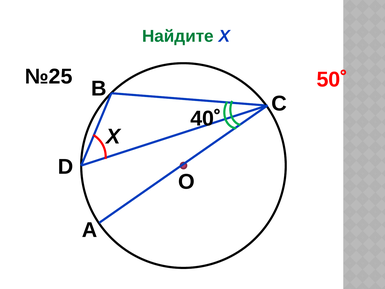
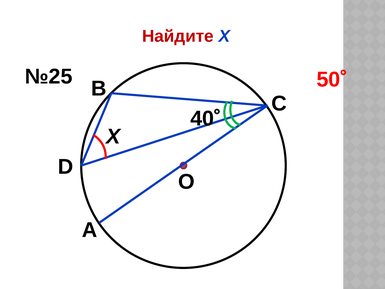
Найдите colour: green -> red (178, 36)
